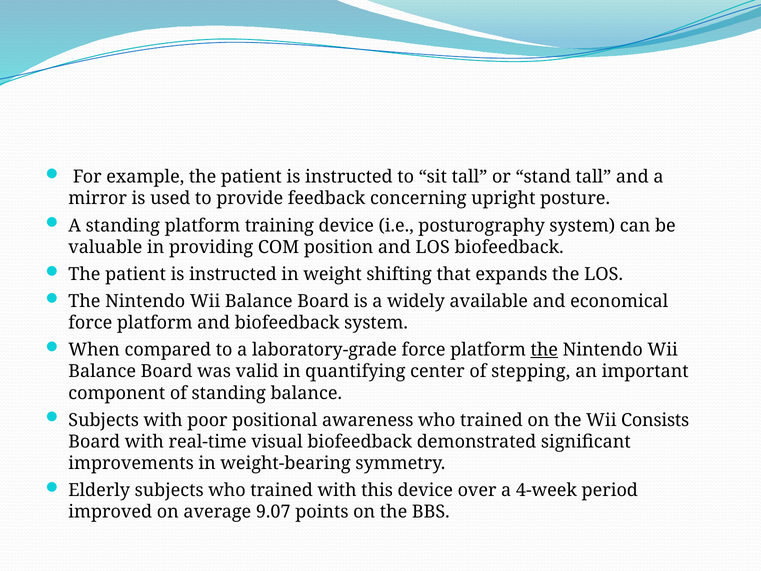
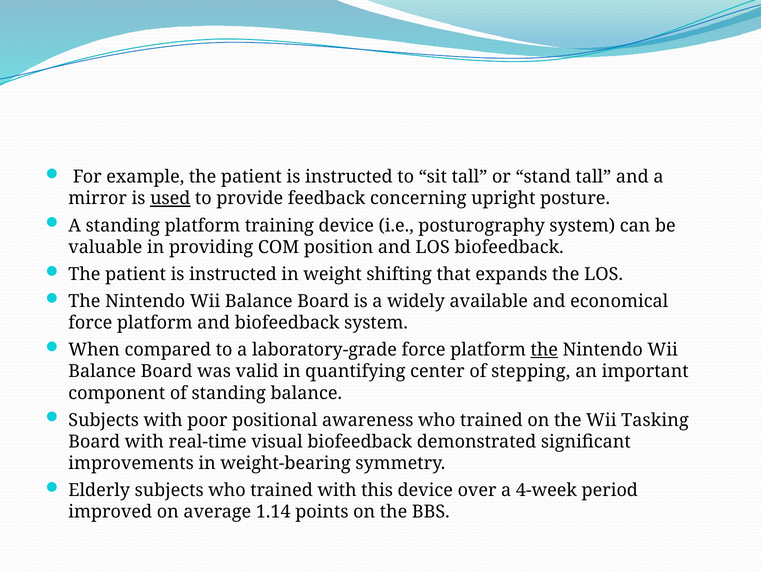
used underline: none -> present (170, 198)
Consists: Consists -> Tasking (655, 420)
9.07: 9.07 -> 1.14 (273, 512)
